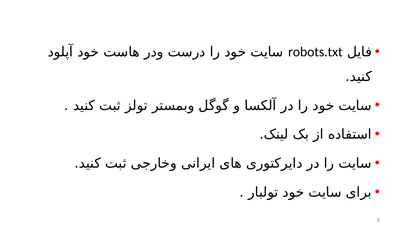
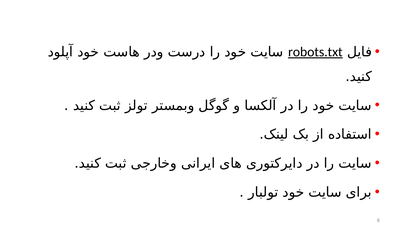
robots.txt underline: none -> present (315, 52)
